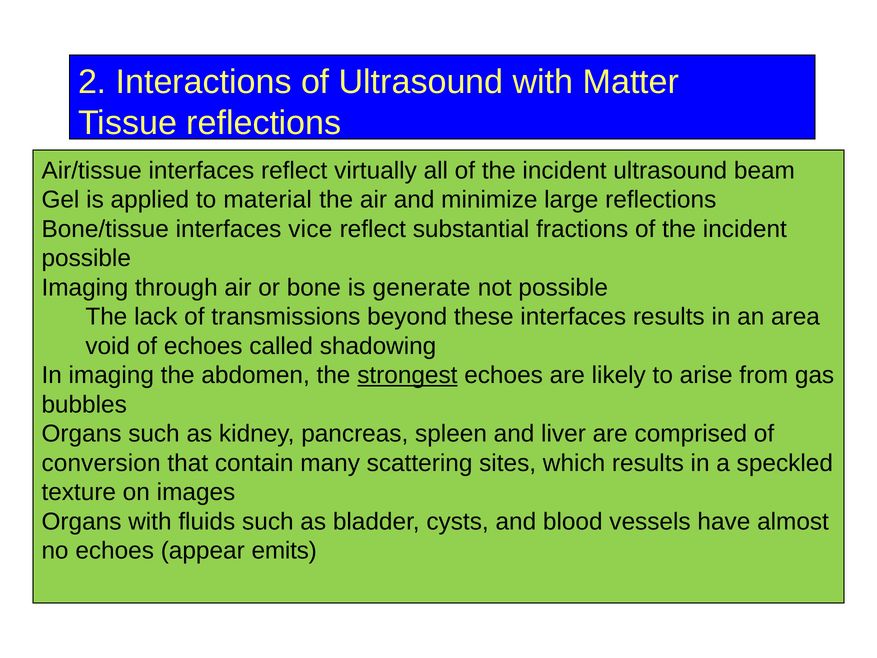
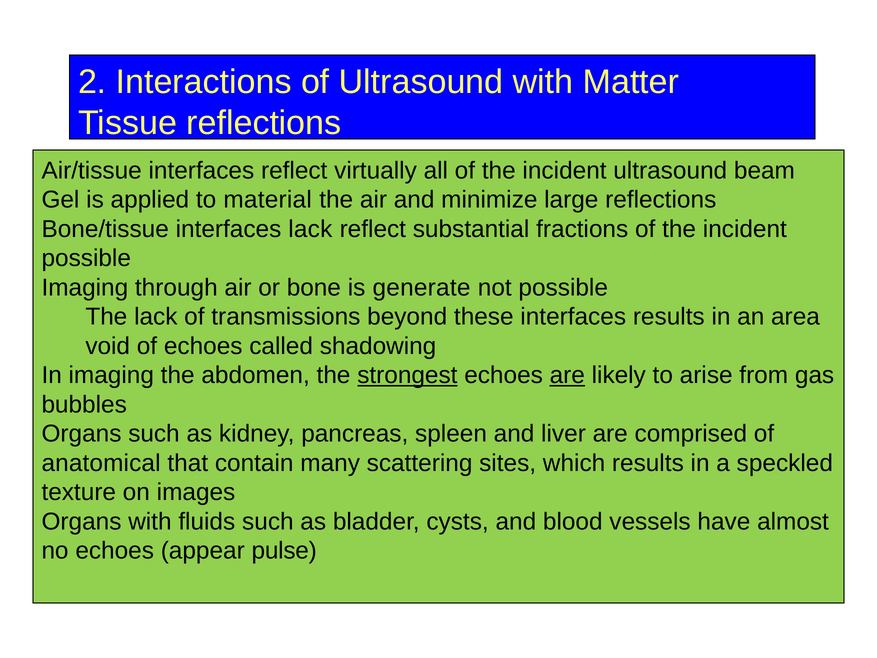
interfaces vice: vice -> lack (310, 229)
are underline: none -> present (567, 375)
conversion: conversion -> anatomical (101, 463)
emits: emits -> pulse (284, 551)
